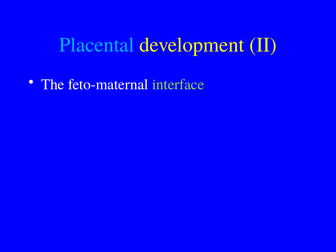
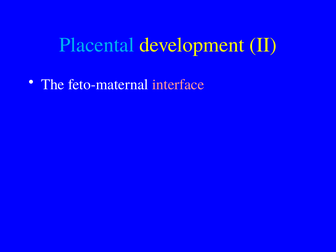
interface colour: light green -> pink (178, 84)
